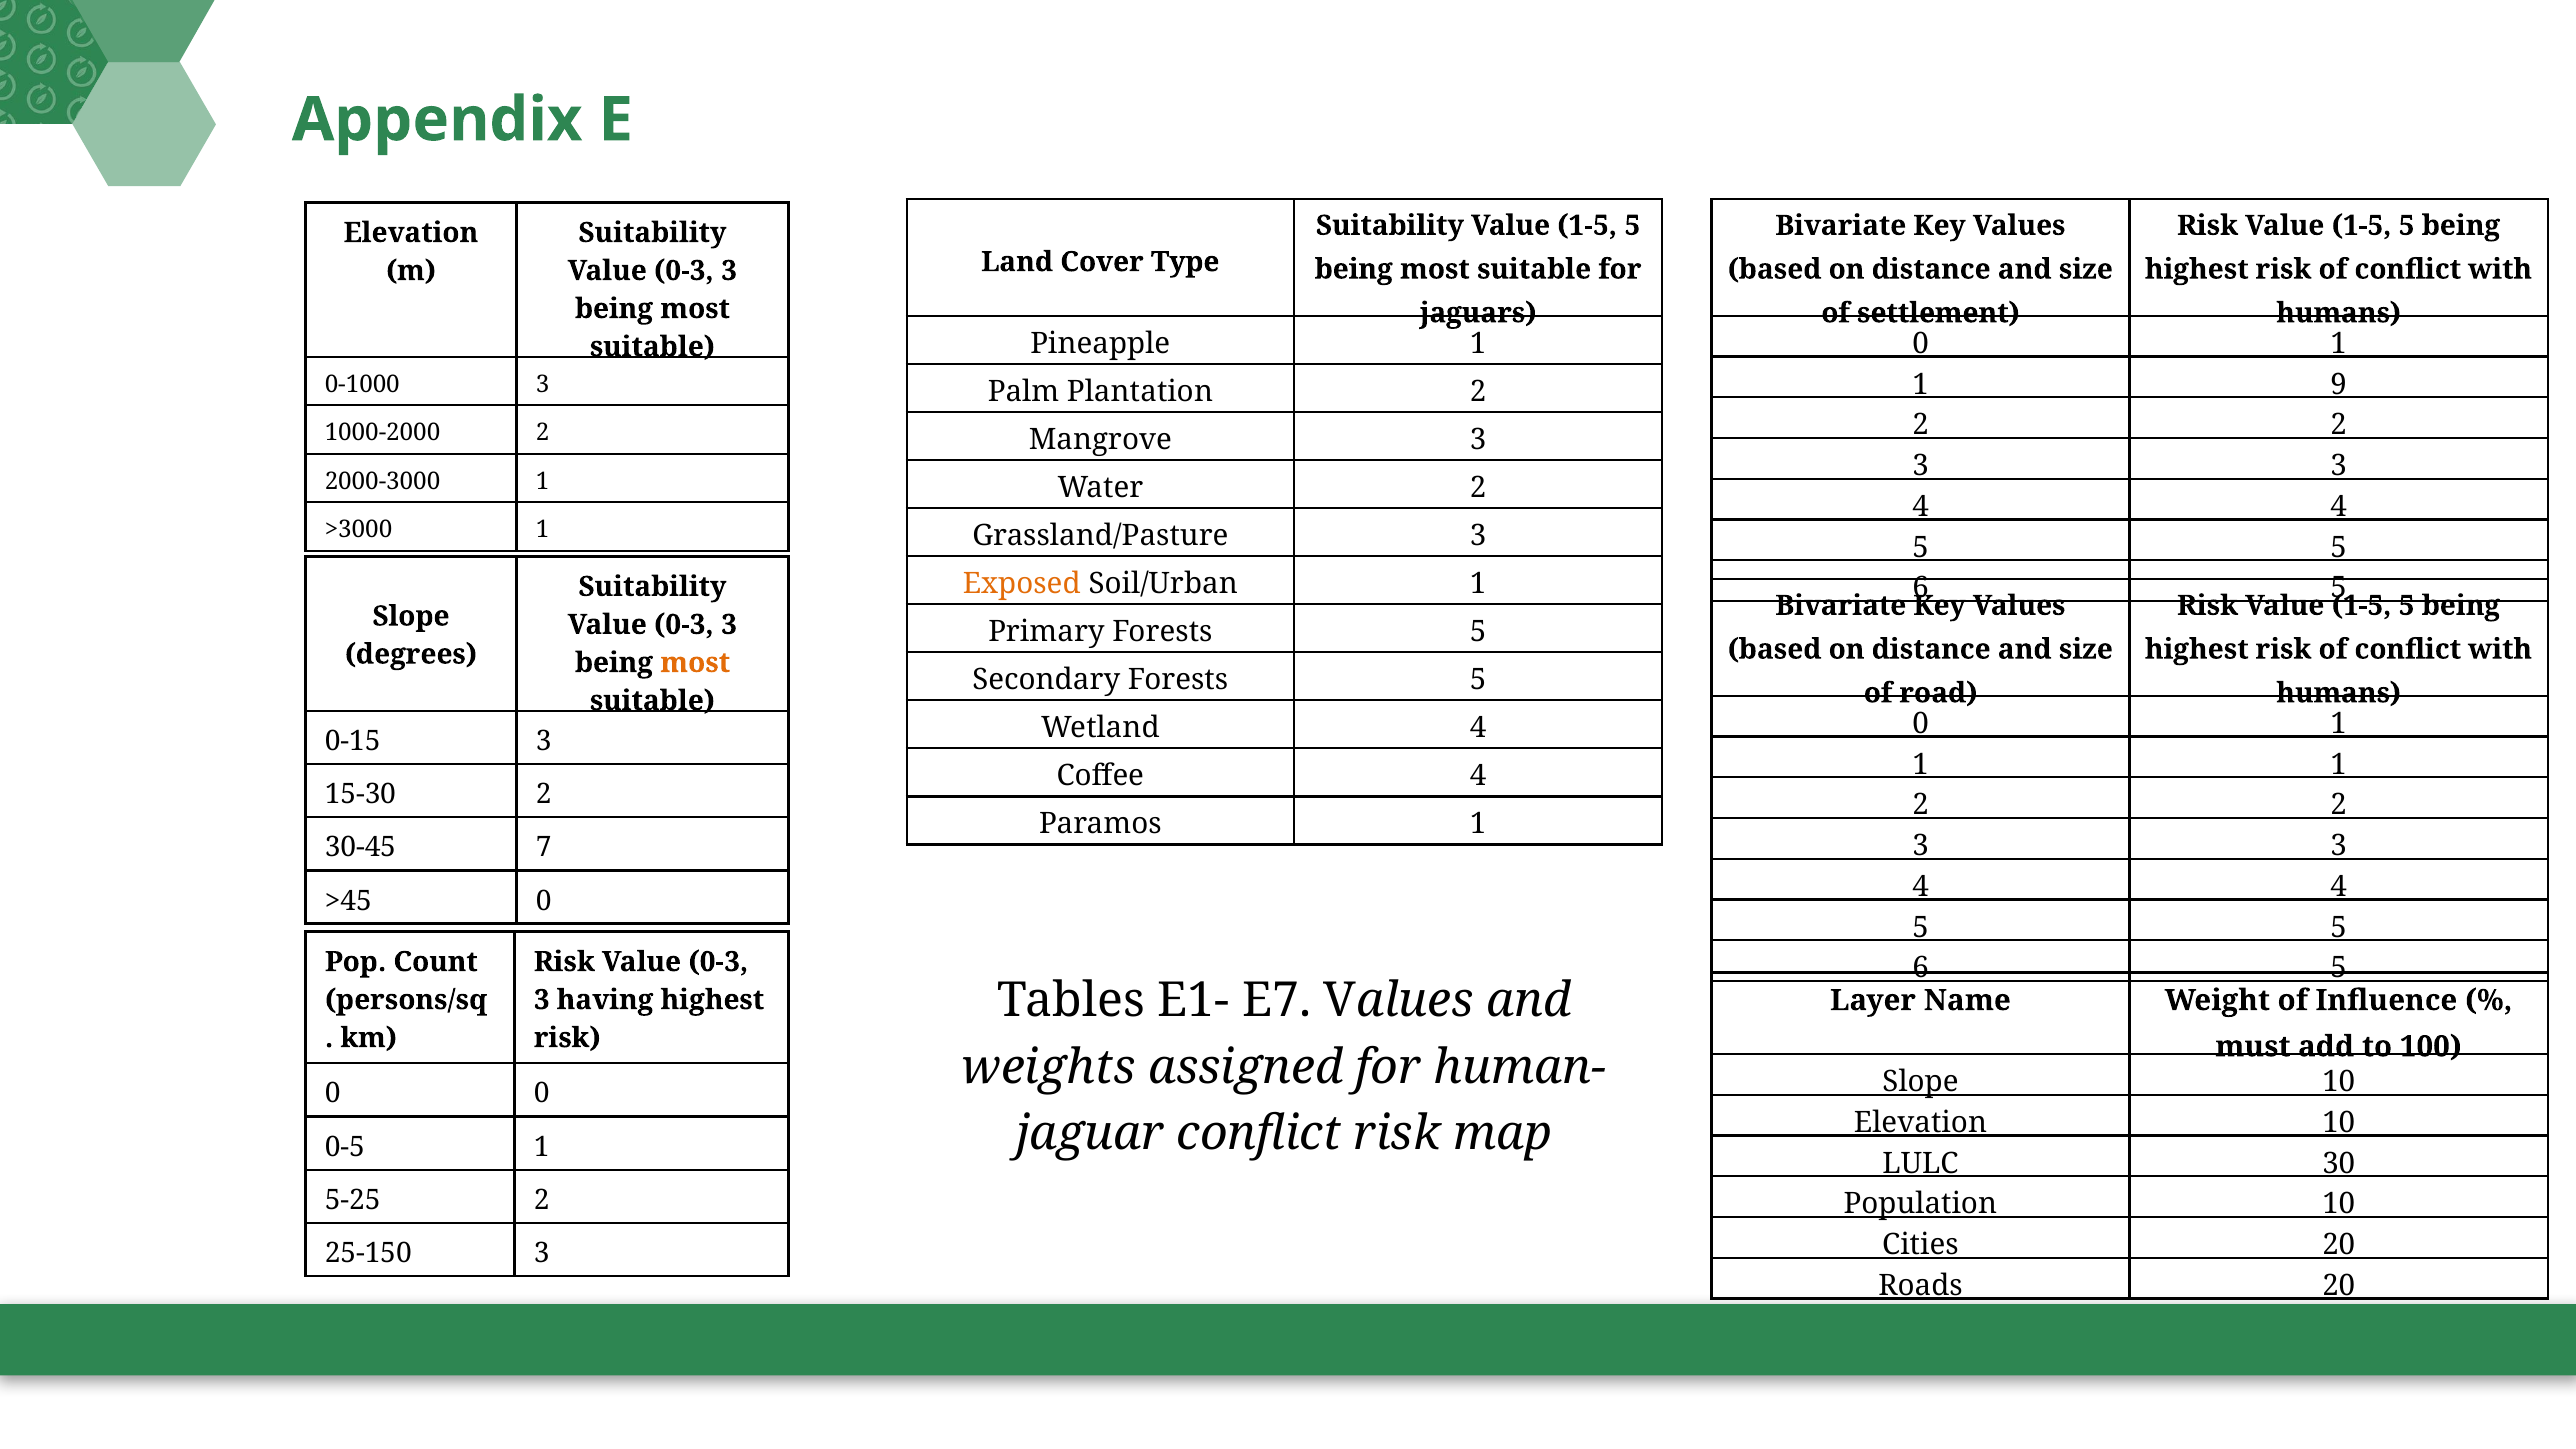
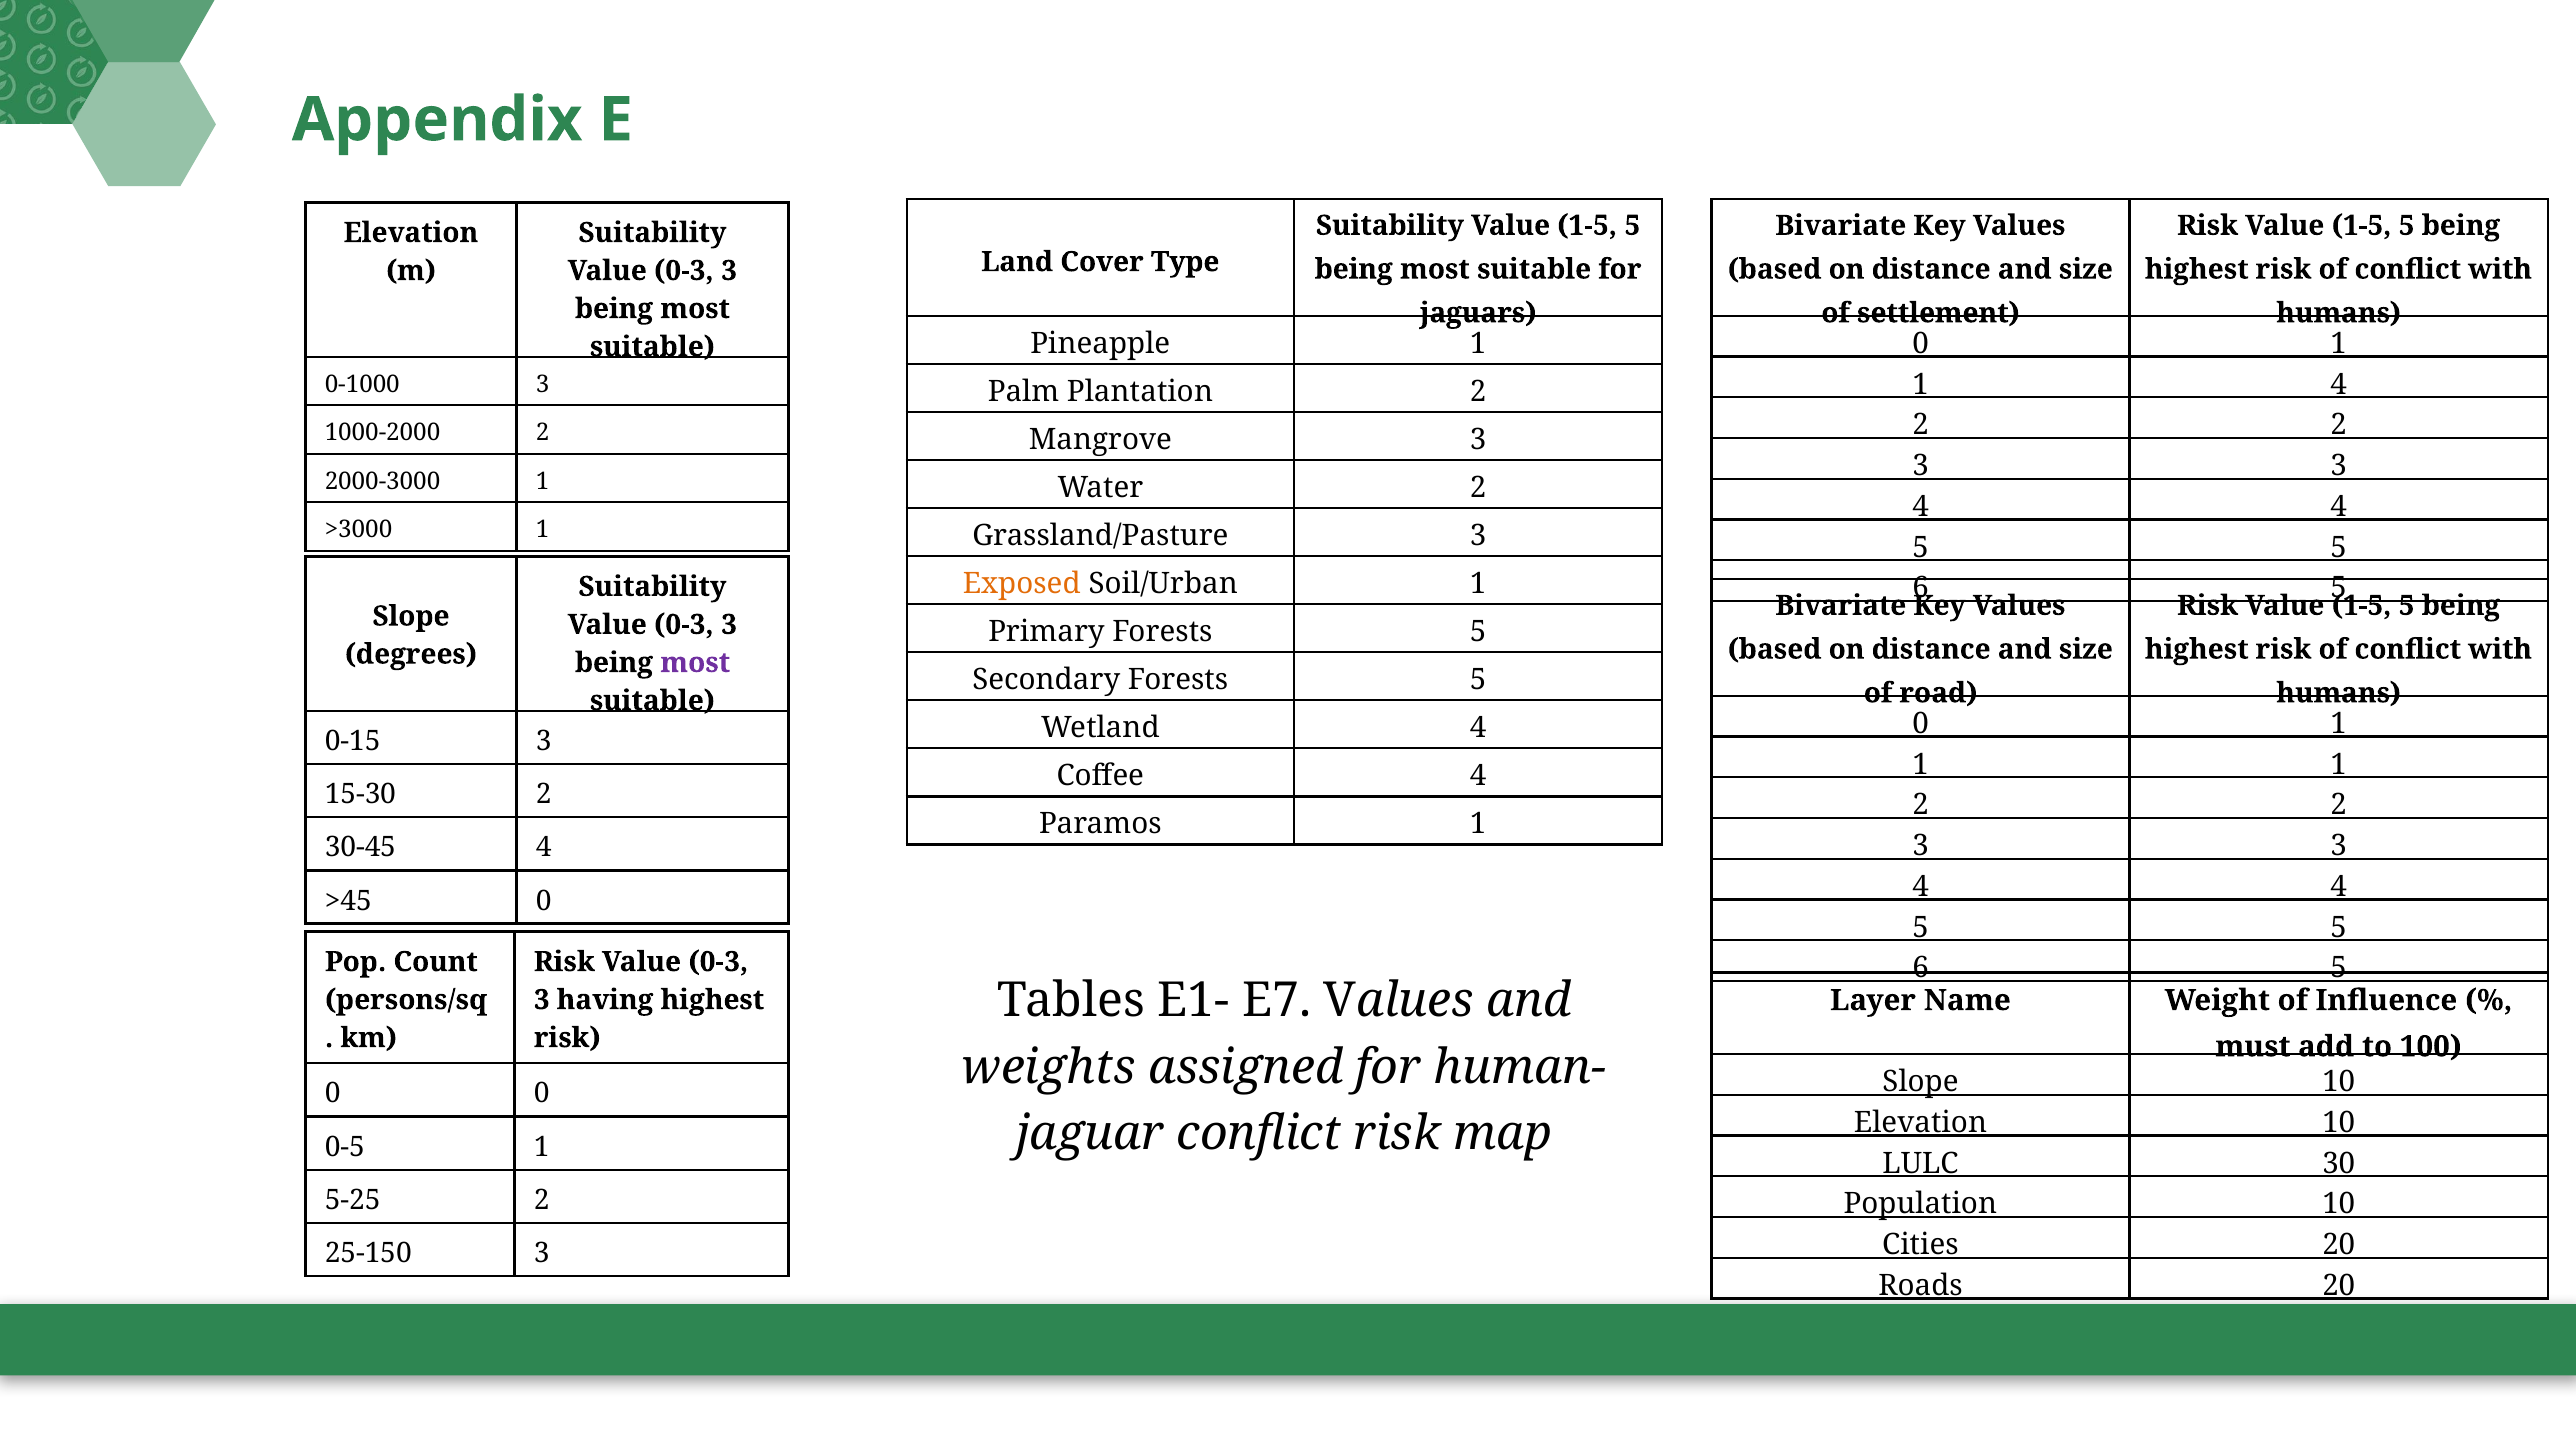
1 9: 9 -> 4 (2339, 384)
most colour: orange -> purple (695, 663)
30-45 7: 7 -> 4 (544, 848)
